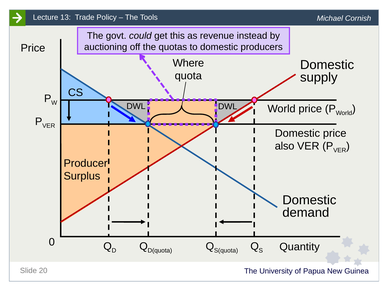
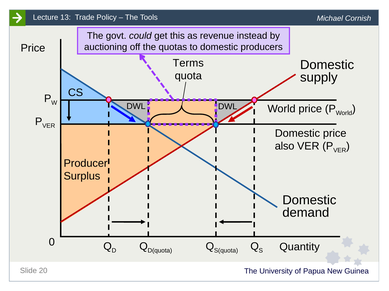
Where: Where -> Terms (188, 63)
